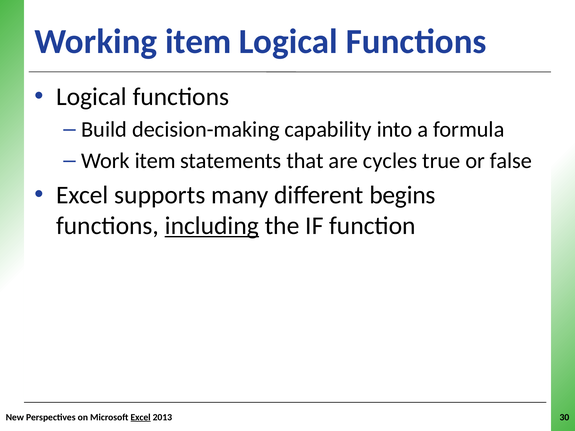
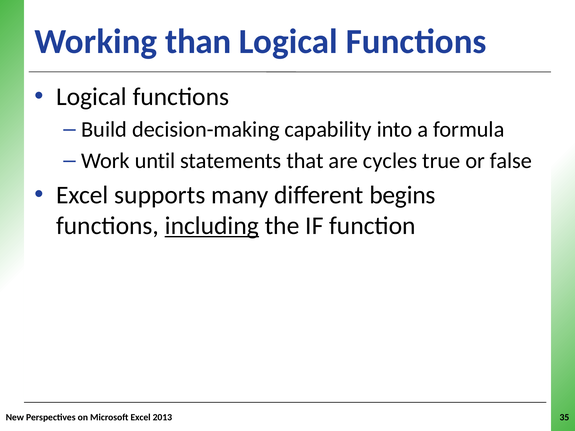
Working item: item -> than (198, 42)
Work item: item -> until (155, 161)
Excel underline: present -> none (141, 418)
30: 30 -> 35 (564, 417)
